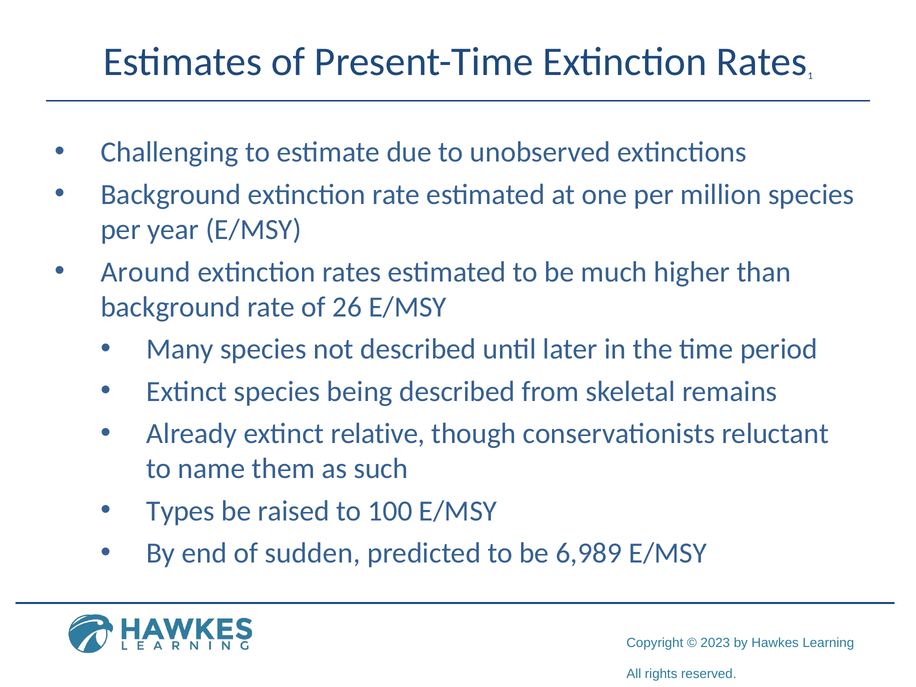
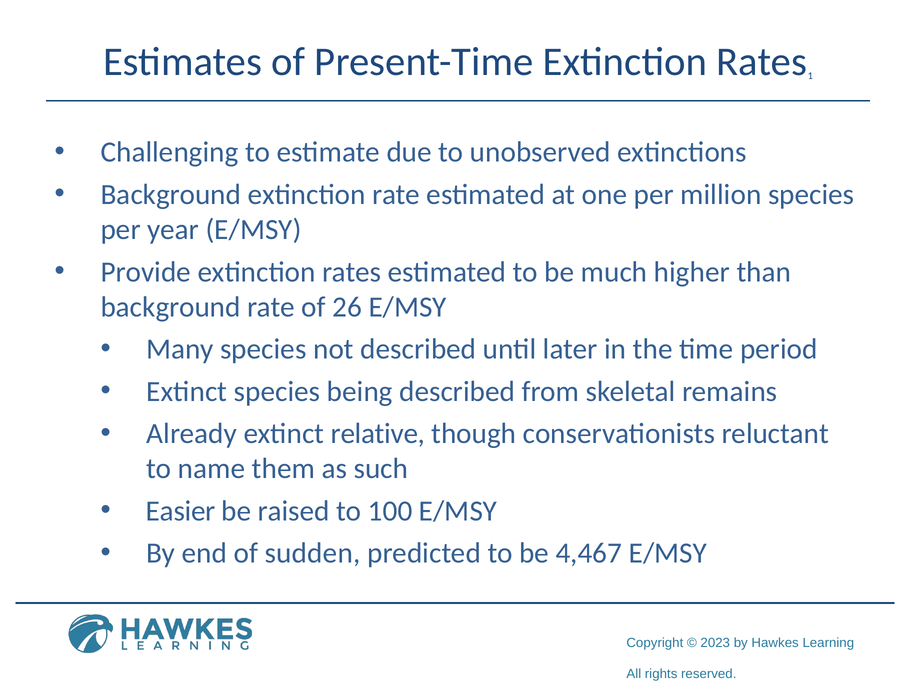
Around: Around -> Provide (146, 272)
Types: Types -> Easier (181, 511)
6,989: 6,989 -> 4,467 (589, 553)
